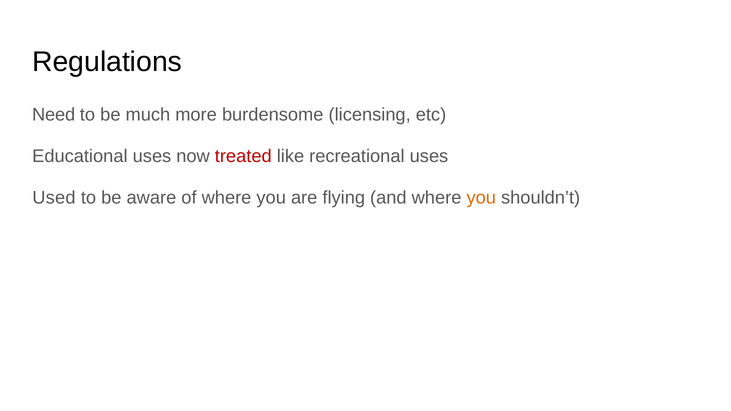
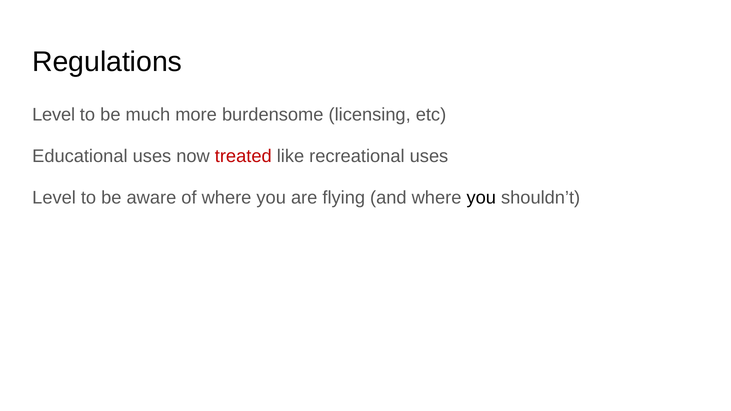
Need: Need -> Level (54, 115)
Used: Used -> Level (54, 198)
you colour: orange -> black (481, 198)
